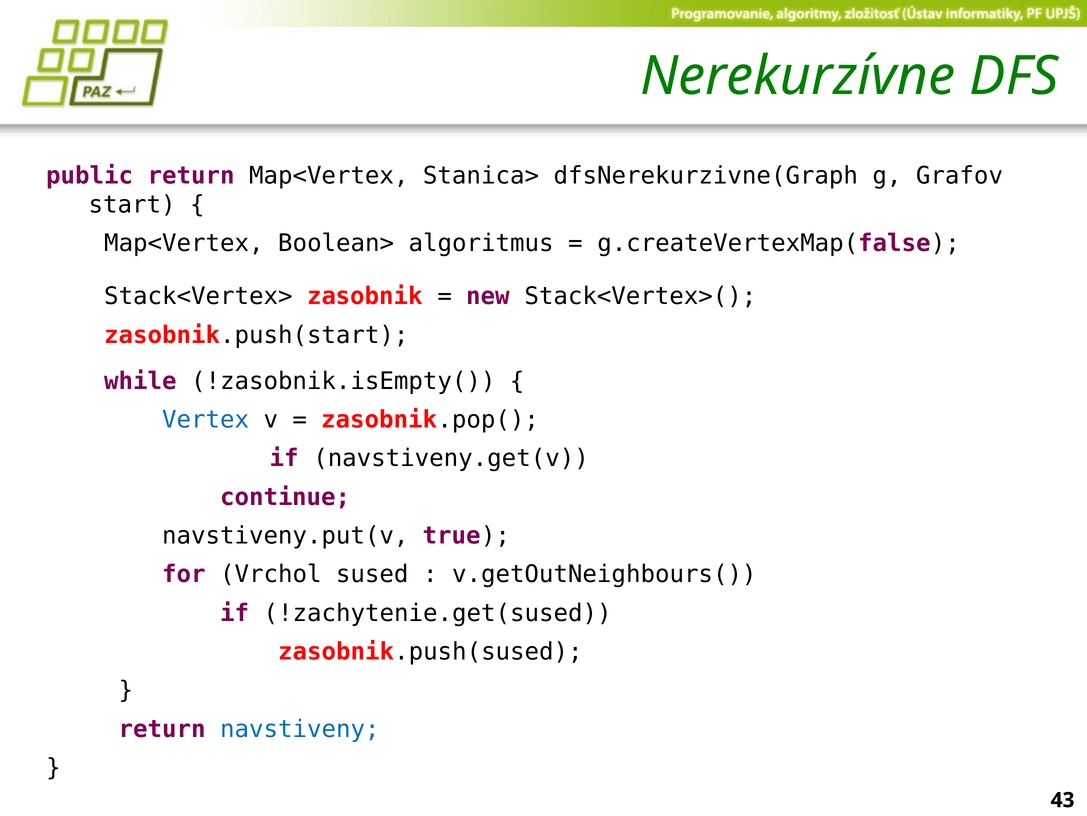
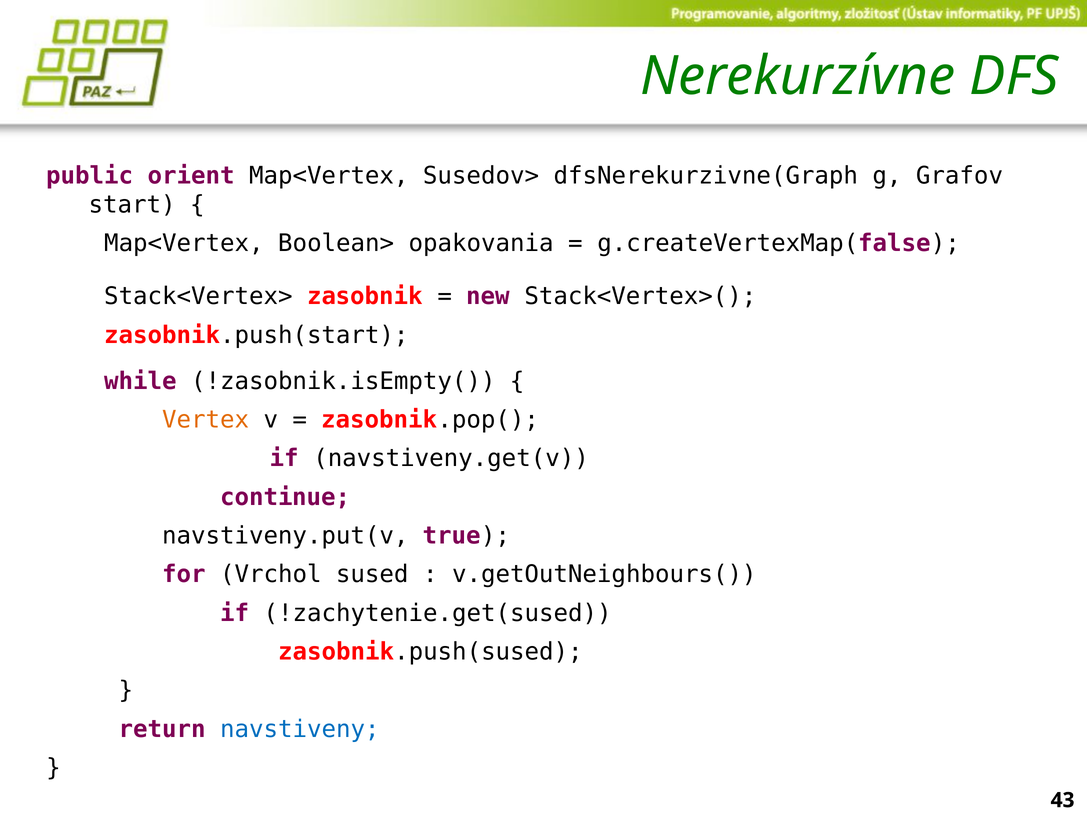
public return: return -> orient (191, 175)
Stanica>: Stanica> -> Susedov> (481, 175)
algoritmus: algoritmus -> opakovania (481, 243)
Vertex colour: blue -> orange (206, 419)
